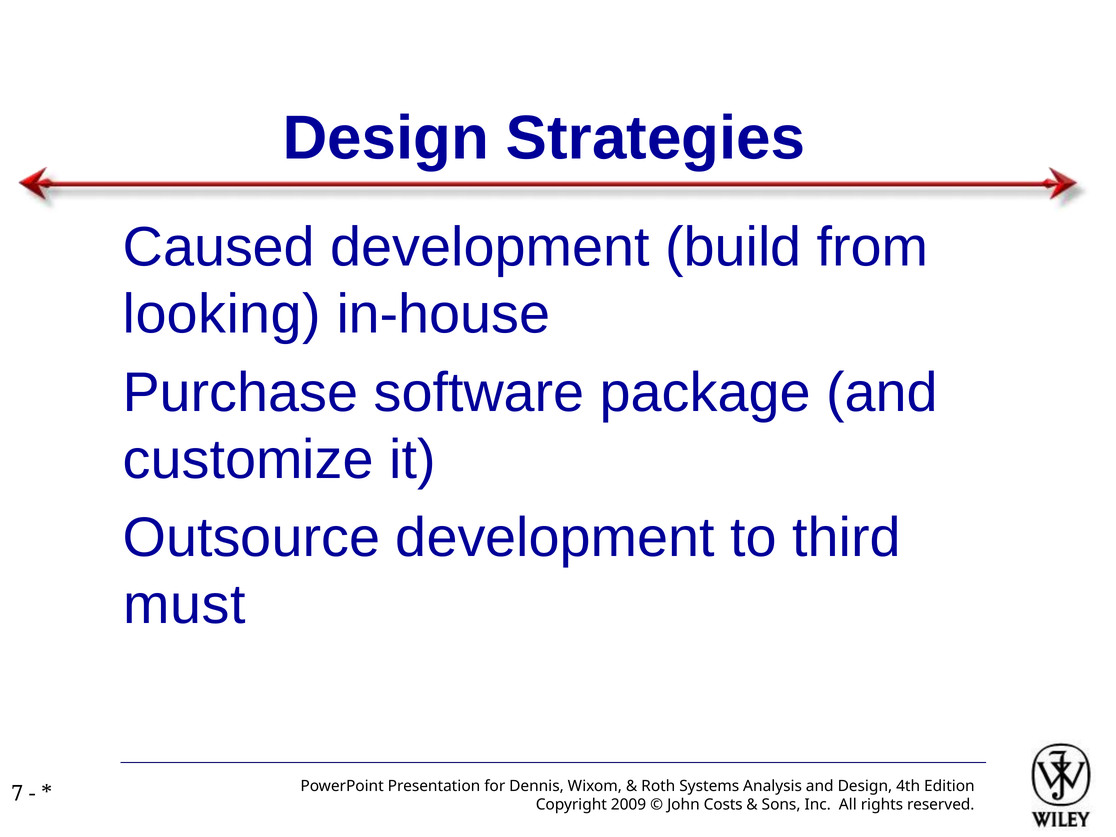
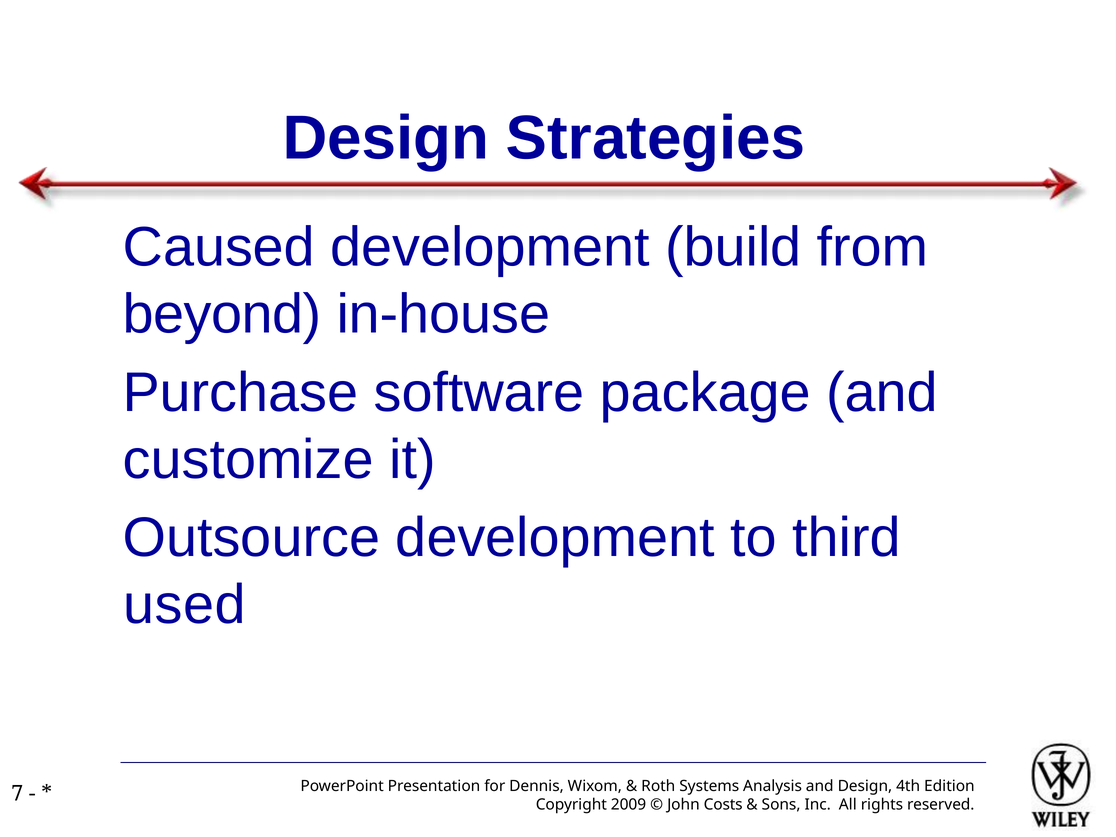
looking: looking -> beyond (222, 315)
must: must -> used (184, 605)
